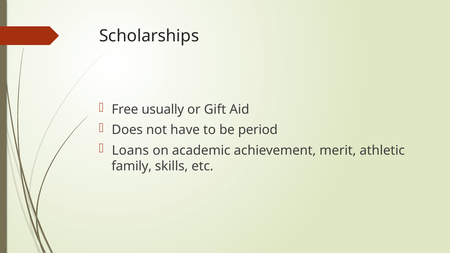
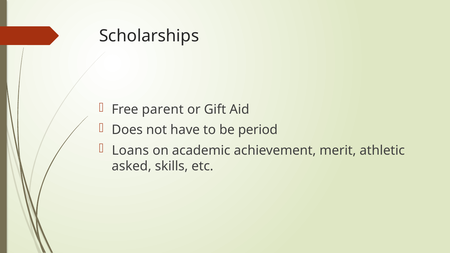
usually: usually -> parent (163, 110)
family: family -> asked (132, 166)
